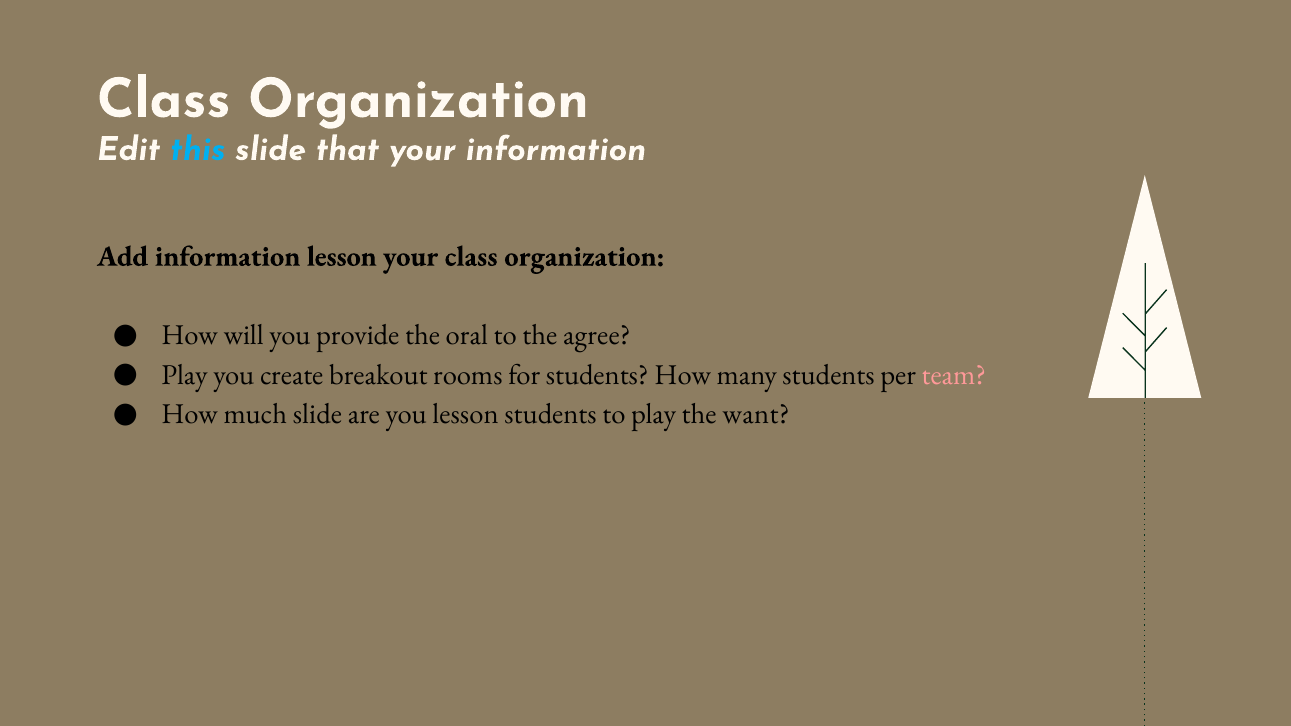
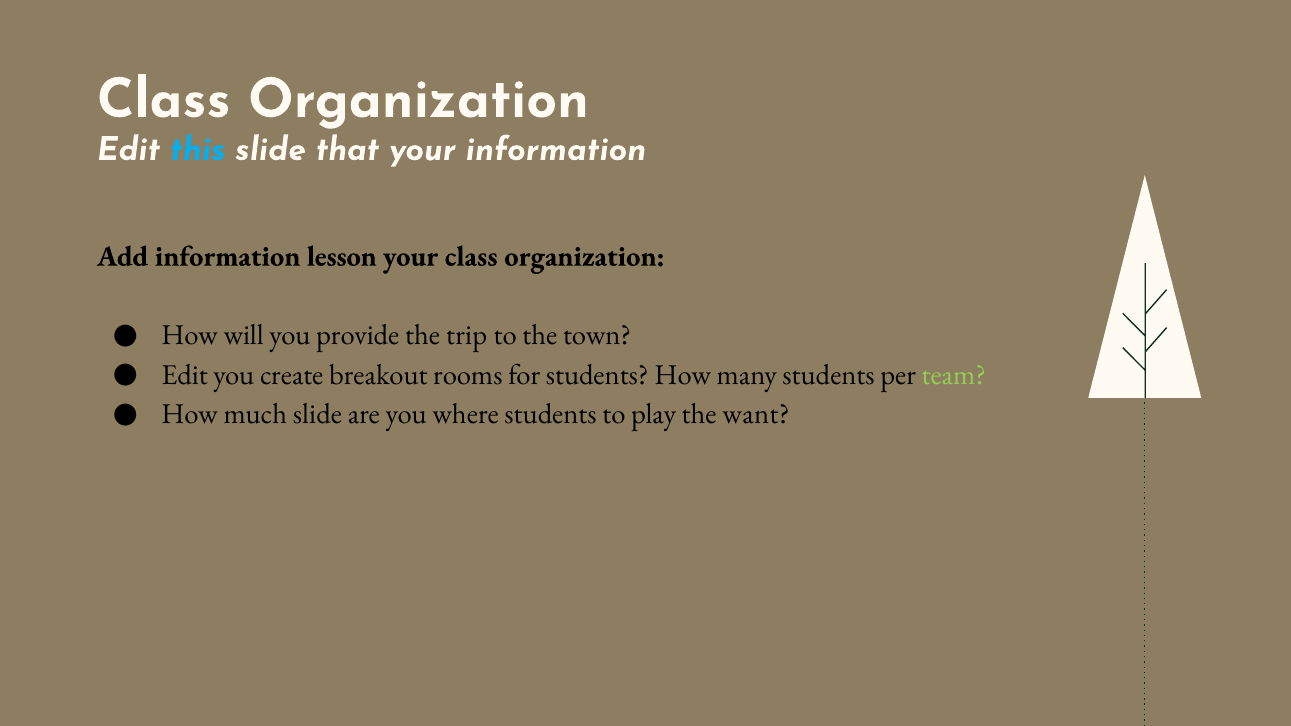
oral: oral -> trip (467, 335)
agree: agree -> town (597, 335)
Play: Play -> Edit (185, 375)
team colour: pink -> light green (954, 375)
you lesson: lesson -> where (466, 414)
